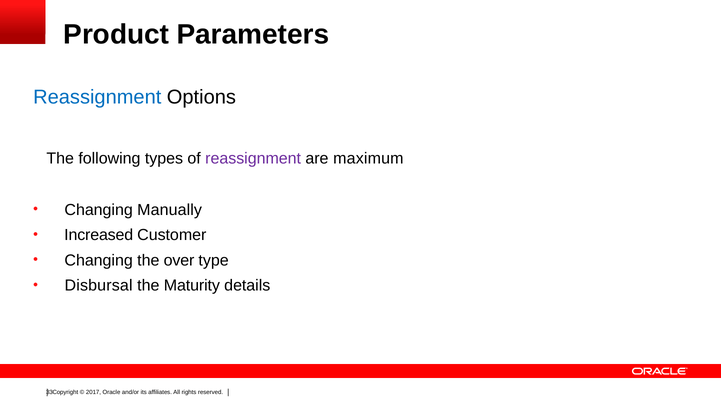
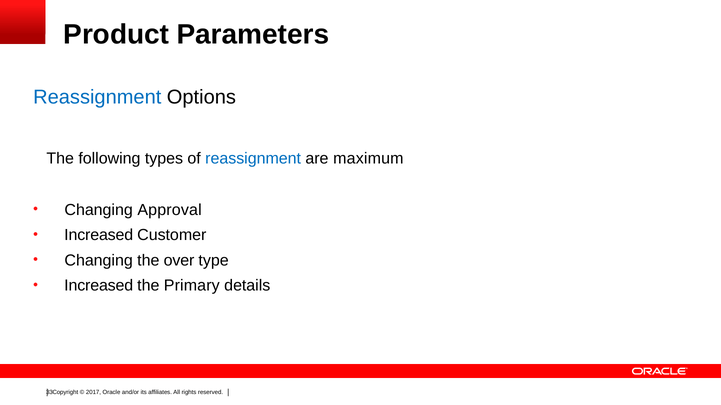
reassignment colour: purple -> blue (253, 159)
Manually: Manually -> Approval (170, 210)
Disbursal: Disbursal -> Increased (99, 286)
Maturity: Maturity -> Primary (192, 286)
